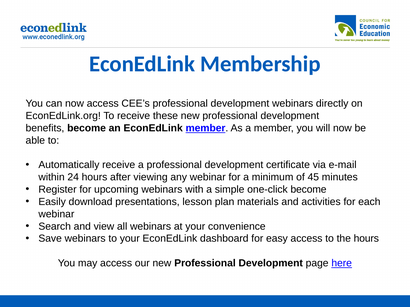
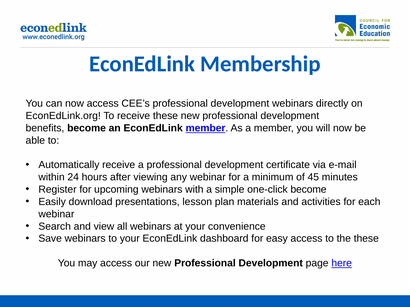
the hours: hours -> these (366, 239)
